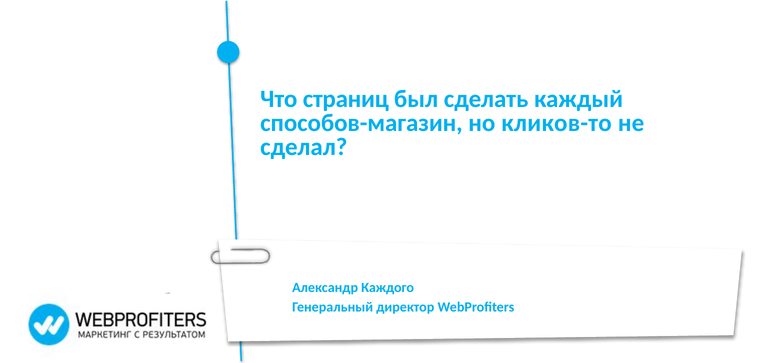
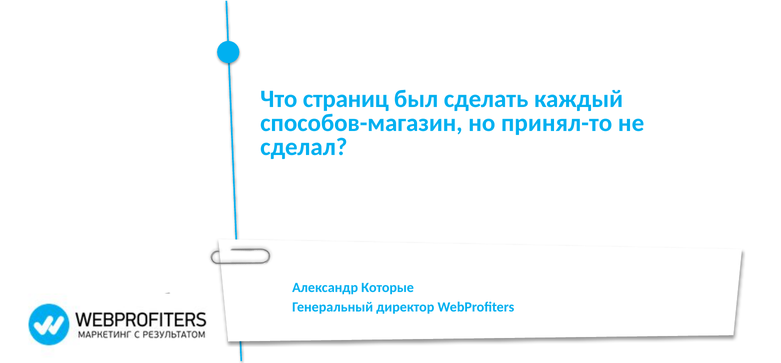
кликов-то: кликов-то -> принял-то (557, 123)
Каждого: Каждого -> Которые (388, 288)
